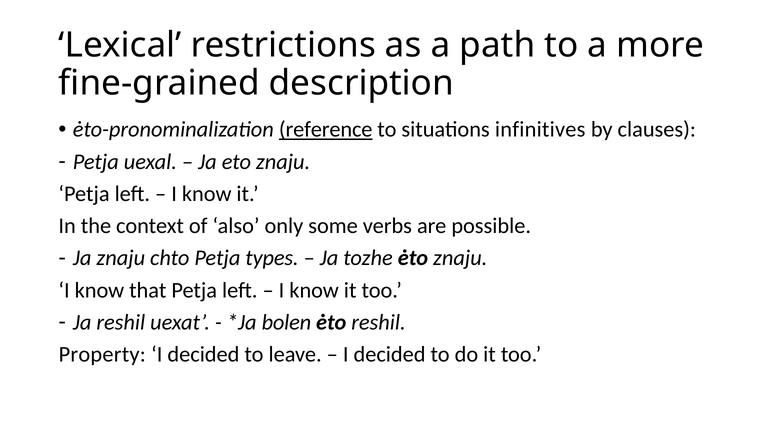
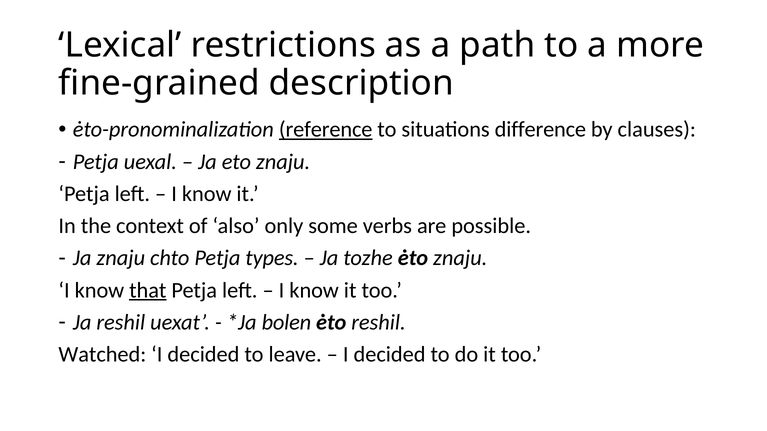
infinitives: infinitives -> difference (540, 130)
that underline: none -> present (148, 290)
Property: Property -> Watched (102, 355)
